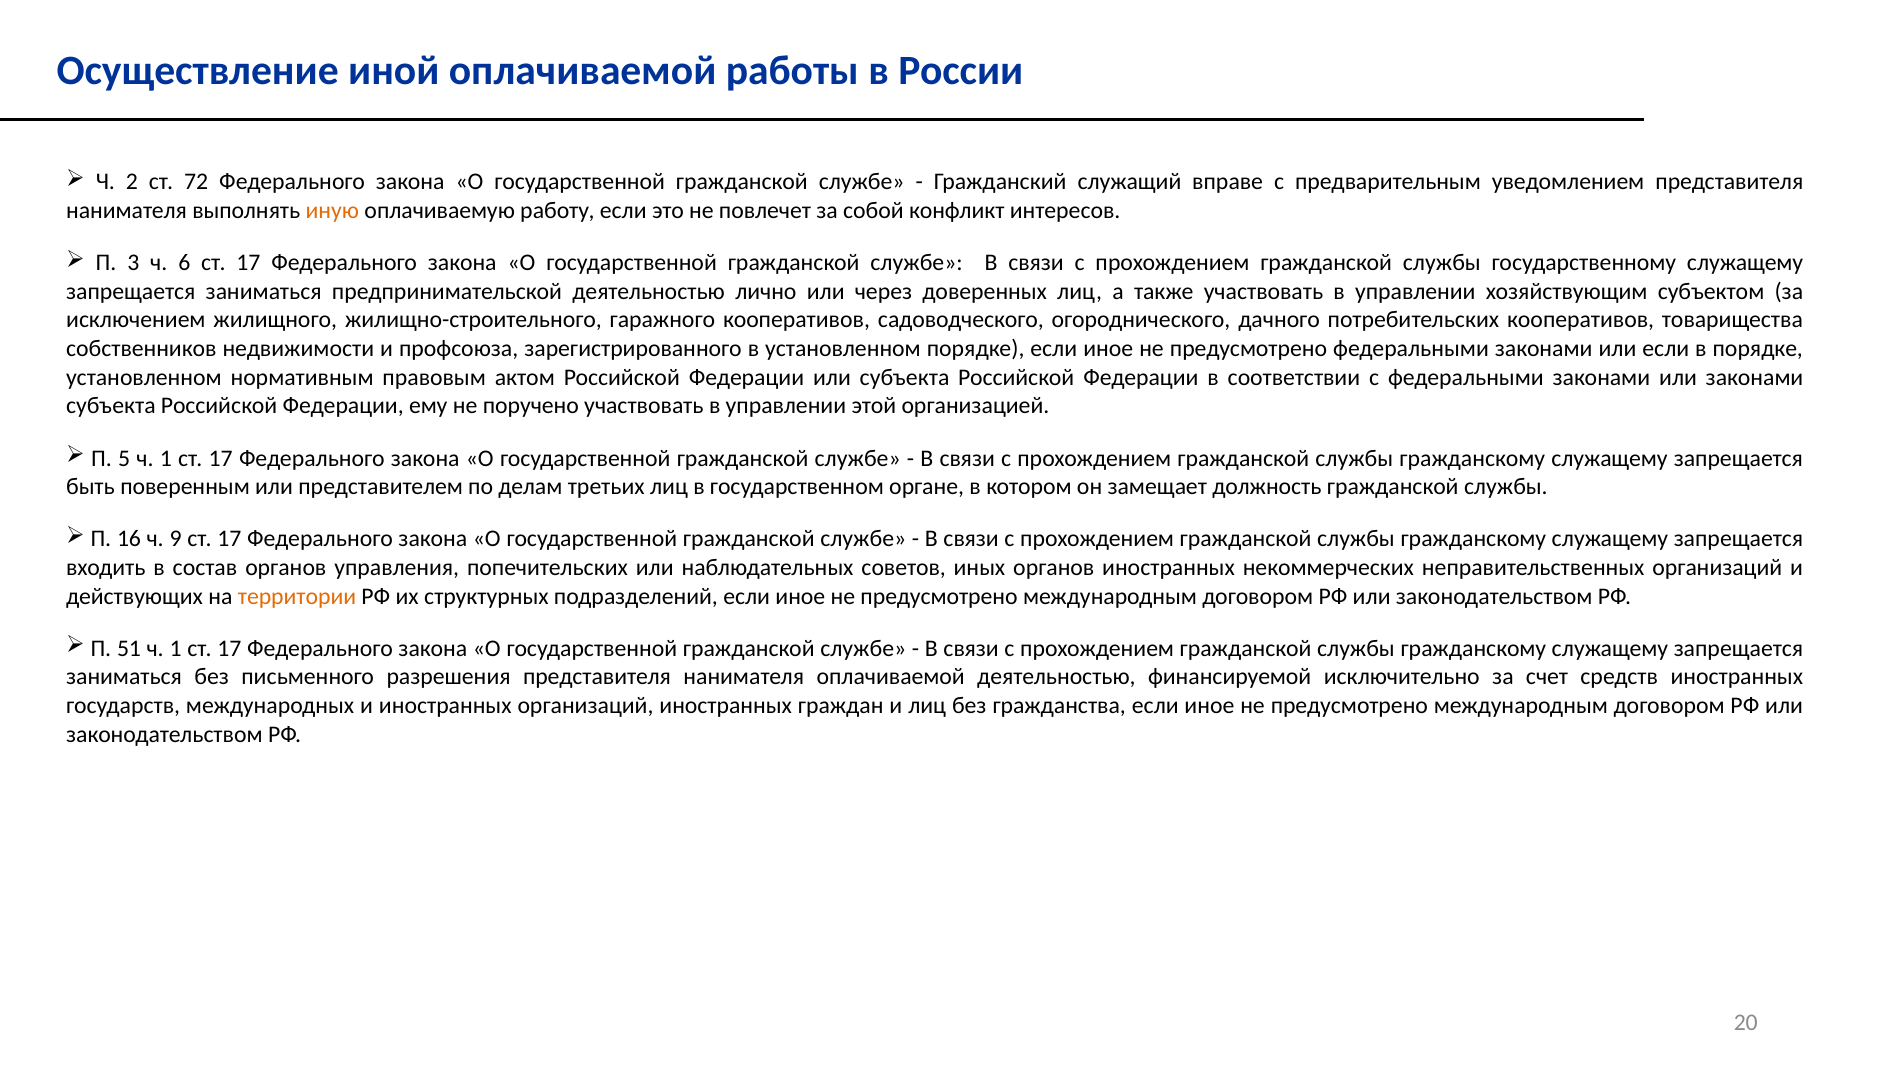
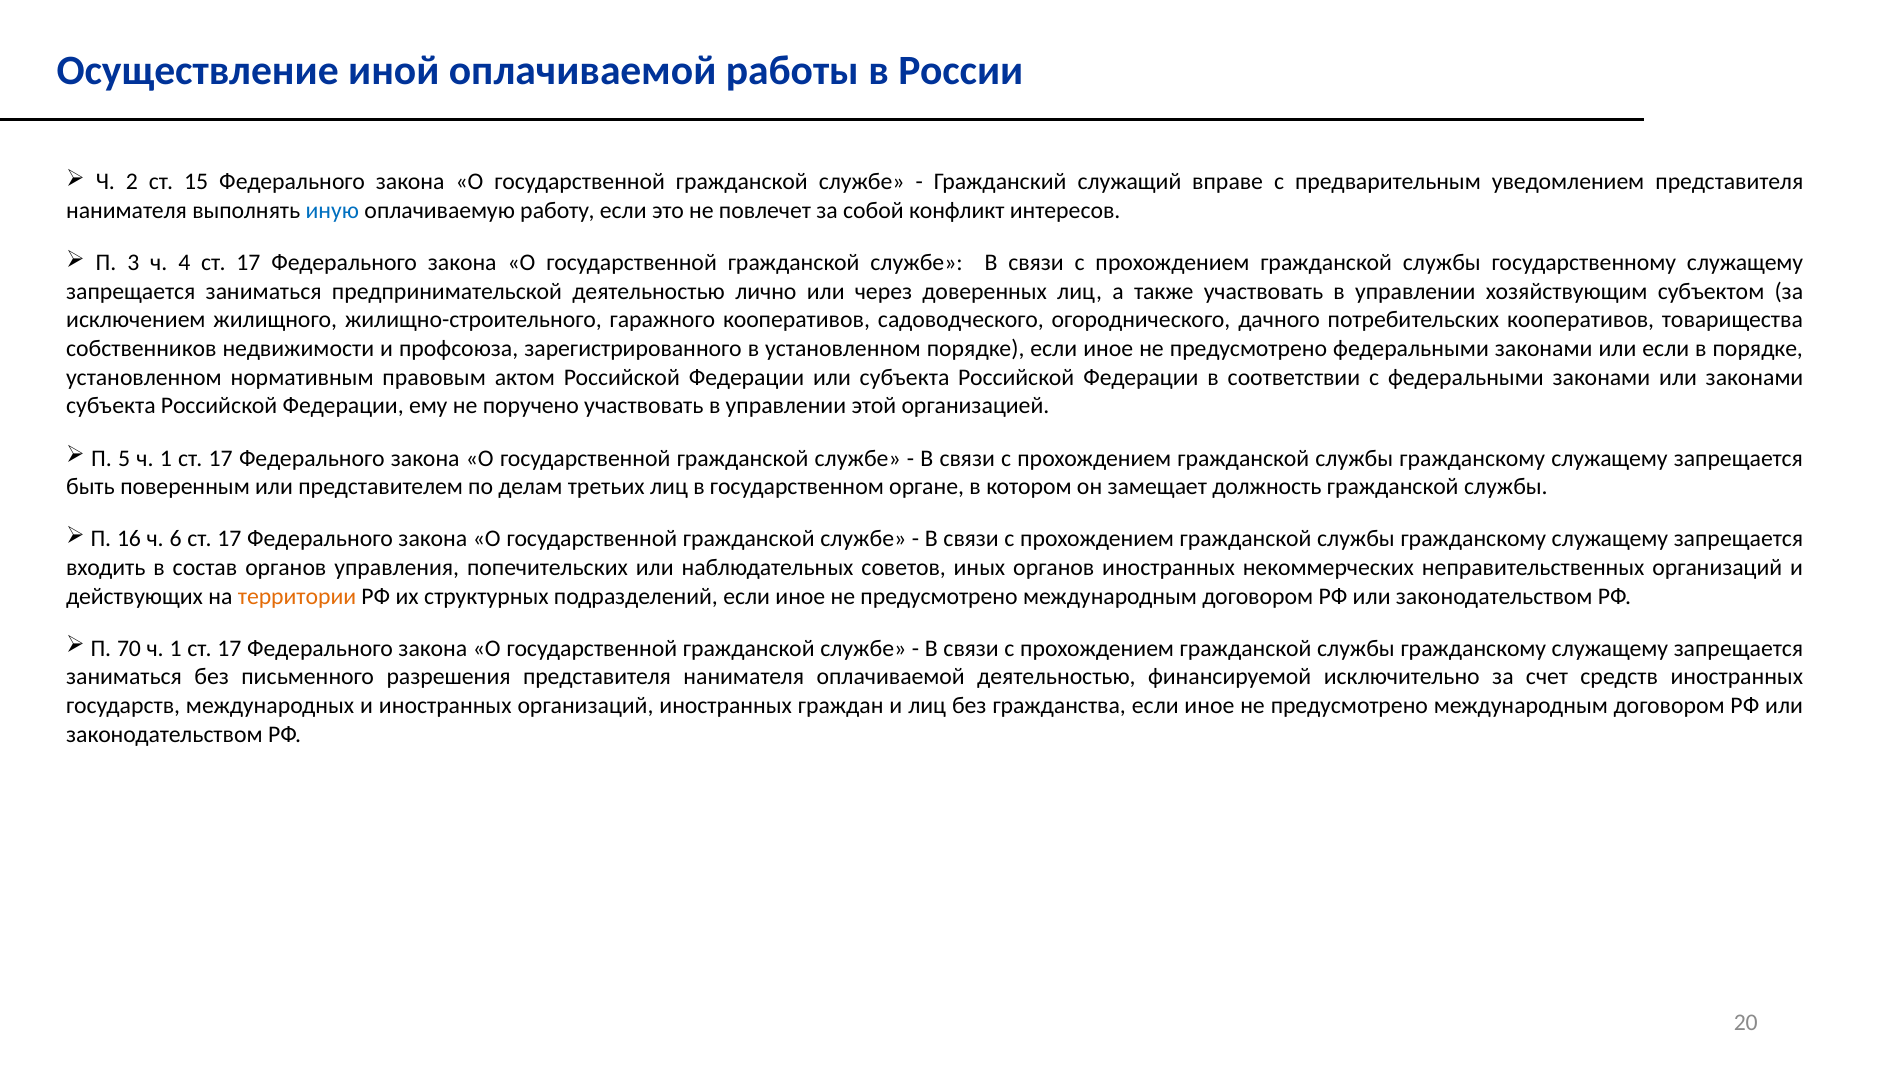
72: 72 -> 15 (196, 182)
иную colour: orange -> blue (332, 211)
6: 6 -> 4 (184, 263)
9: 9 -> 6 (176, 539)
51: 51 -> 70 (129, 648)
